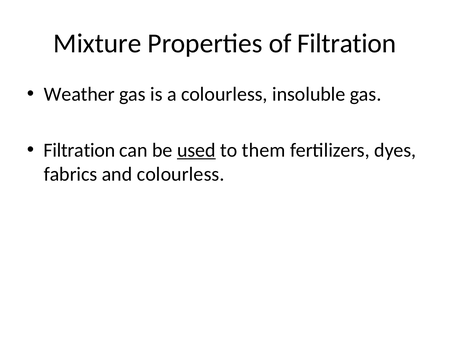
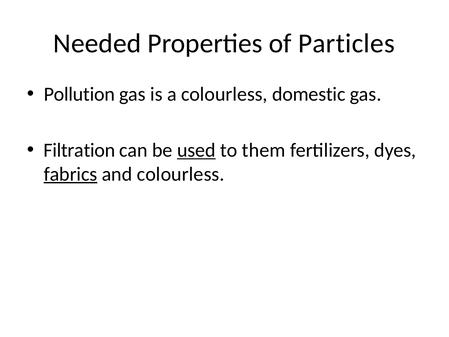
Mixture: Mixture -> Needed (97, 43)
of Filtration: Filtration -> Particles (346, 43)
Weather: Weather -> Pollution (79, 94)
insoluble: insoluble -> domestic (309, 94)
fabrics underline: none -> present (71, 174)
